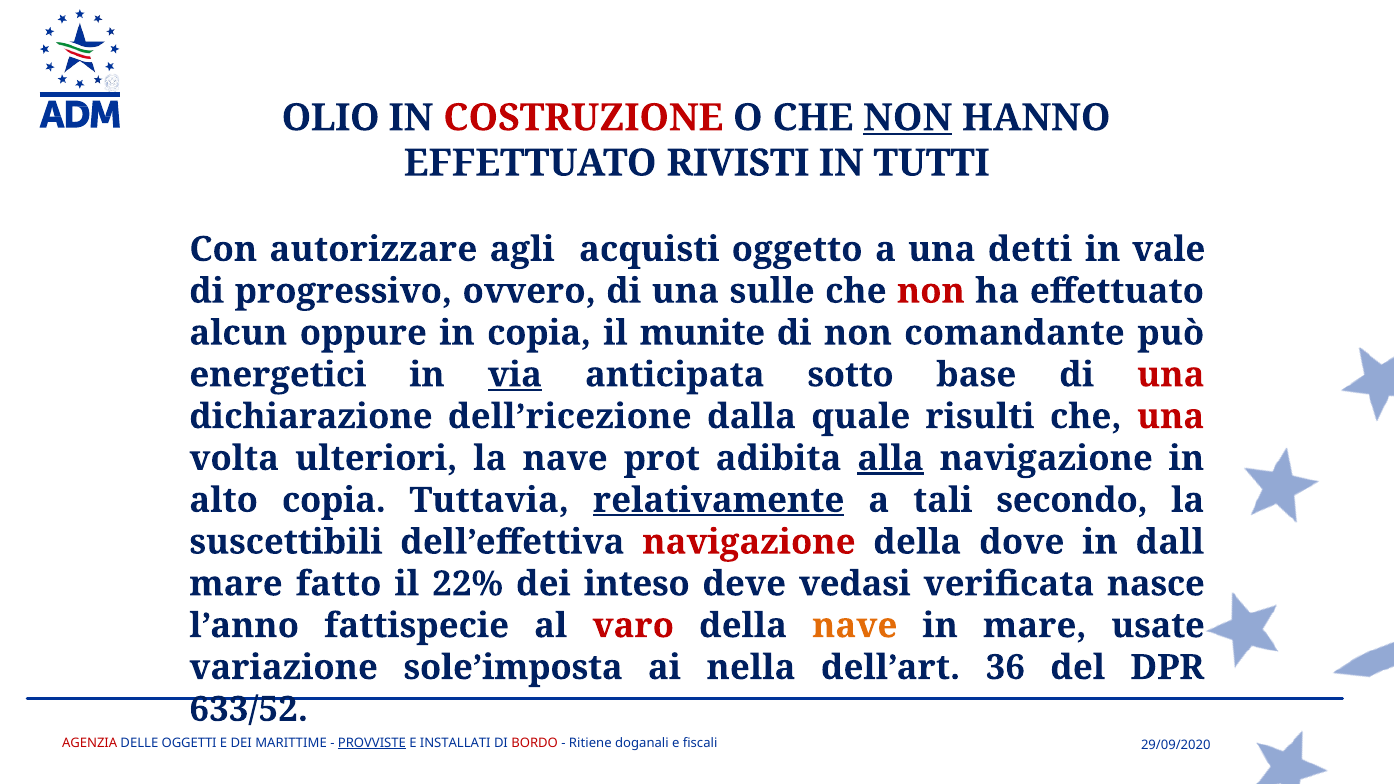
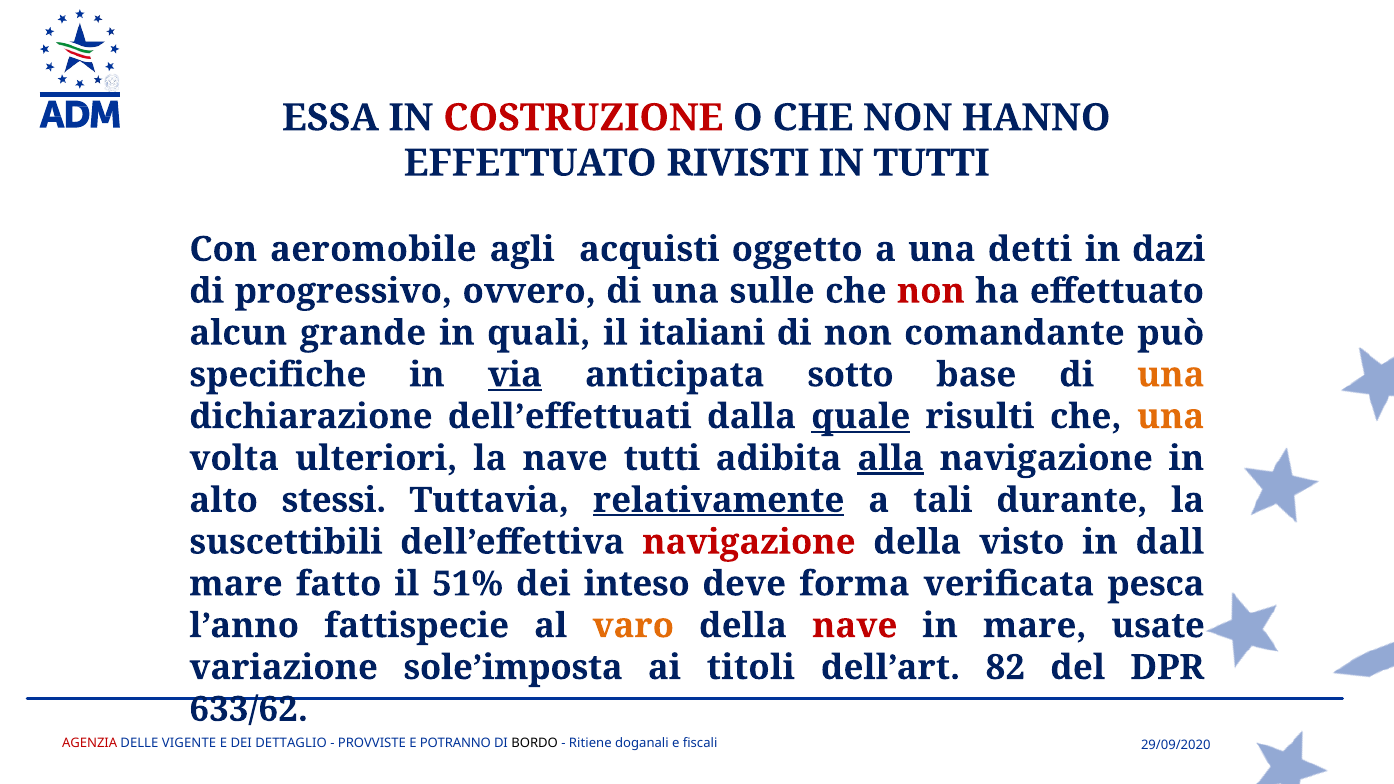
OLIO: OLIO -> ESSA (330, 118)
NON underline: present -> none (908, 118)
autorizzare: autorizzare -> aeromobile (373, 249)
vale: vale -> dazi (1169, 249)
oppure: oppure -> grande (363, 333)
in copia: copia -> quali (539, 333)
munite: munite -> italiani (702, 333)
energetici: energetici -> specifiche (278, 375)
una colour: red -> orange (1171, 375)
dell’ricezione: dell’ricezione -> dell’effettuati (570, 417)
quale underline: none -> present (861, 417)
una colour: red -> orange (1171, 417)
nave prot: prot -> tutti (662, 459)
alto copia: copia -> stessi (334, 500)
secondo: secondo -> durante (1072, 500)
dove: dove -> visto (1022, 542)
22%: 22% -> 51% (468, 584)
vedasi: vedasi -> forma (855, 584)
nasce: nasce -> pesca (1156, 584)
varo colour: red -> orange (633, 626)
nave colour: orange -> red (855, 626)
nella: nella -> titoli (751, 668)
36: 36 -> 82 (1005, 668)
633/52: 633/52 -> 633/62 (249, 709)
OGGETTI: OGGETTI -> VIGENTE (189, 743)
MARITTIME: MARITTIME -> DETTAGLIO (291, 743)
PROVVISTE underline: present -> none (372, 743)
INSTALLATI: INSTALLATI -> POTRANNO (455, 743)
BORDO colour: red -> black (535, 743)
